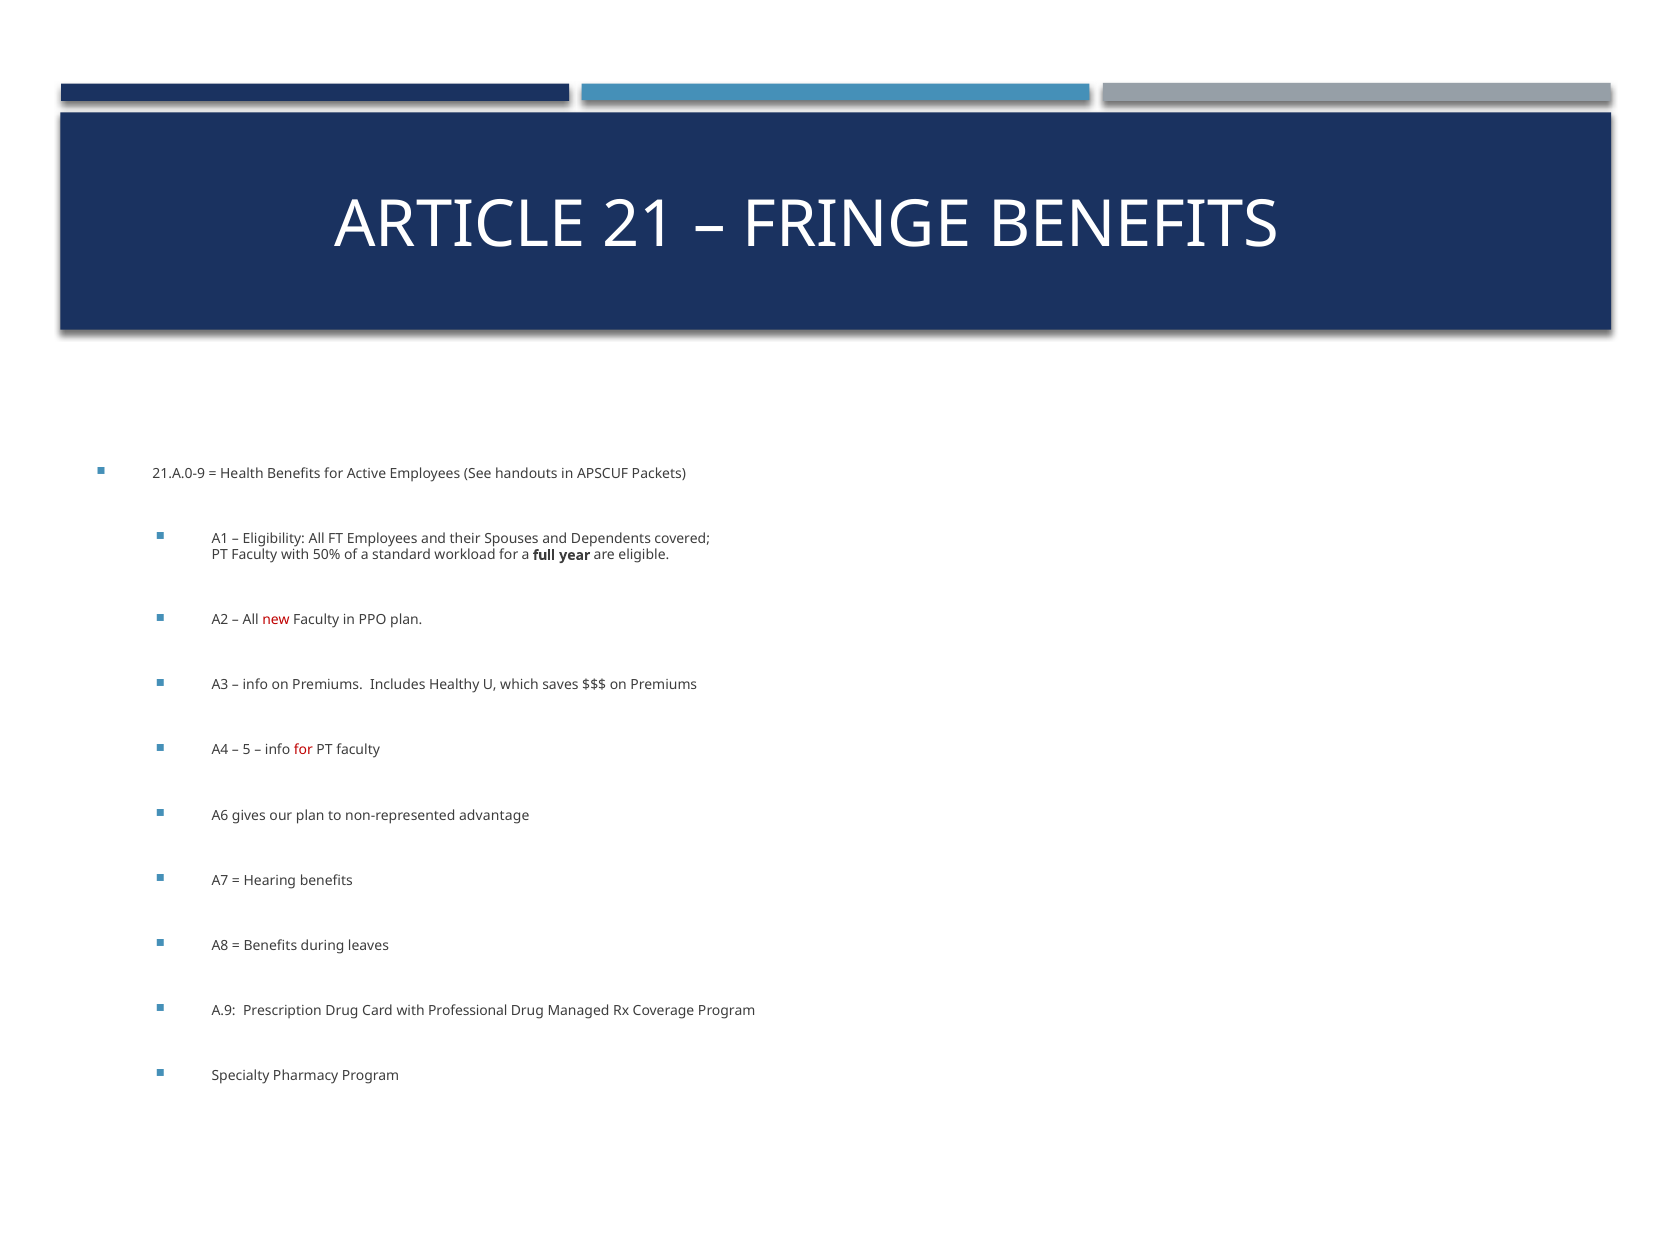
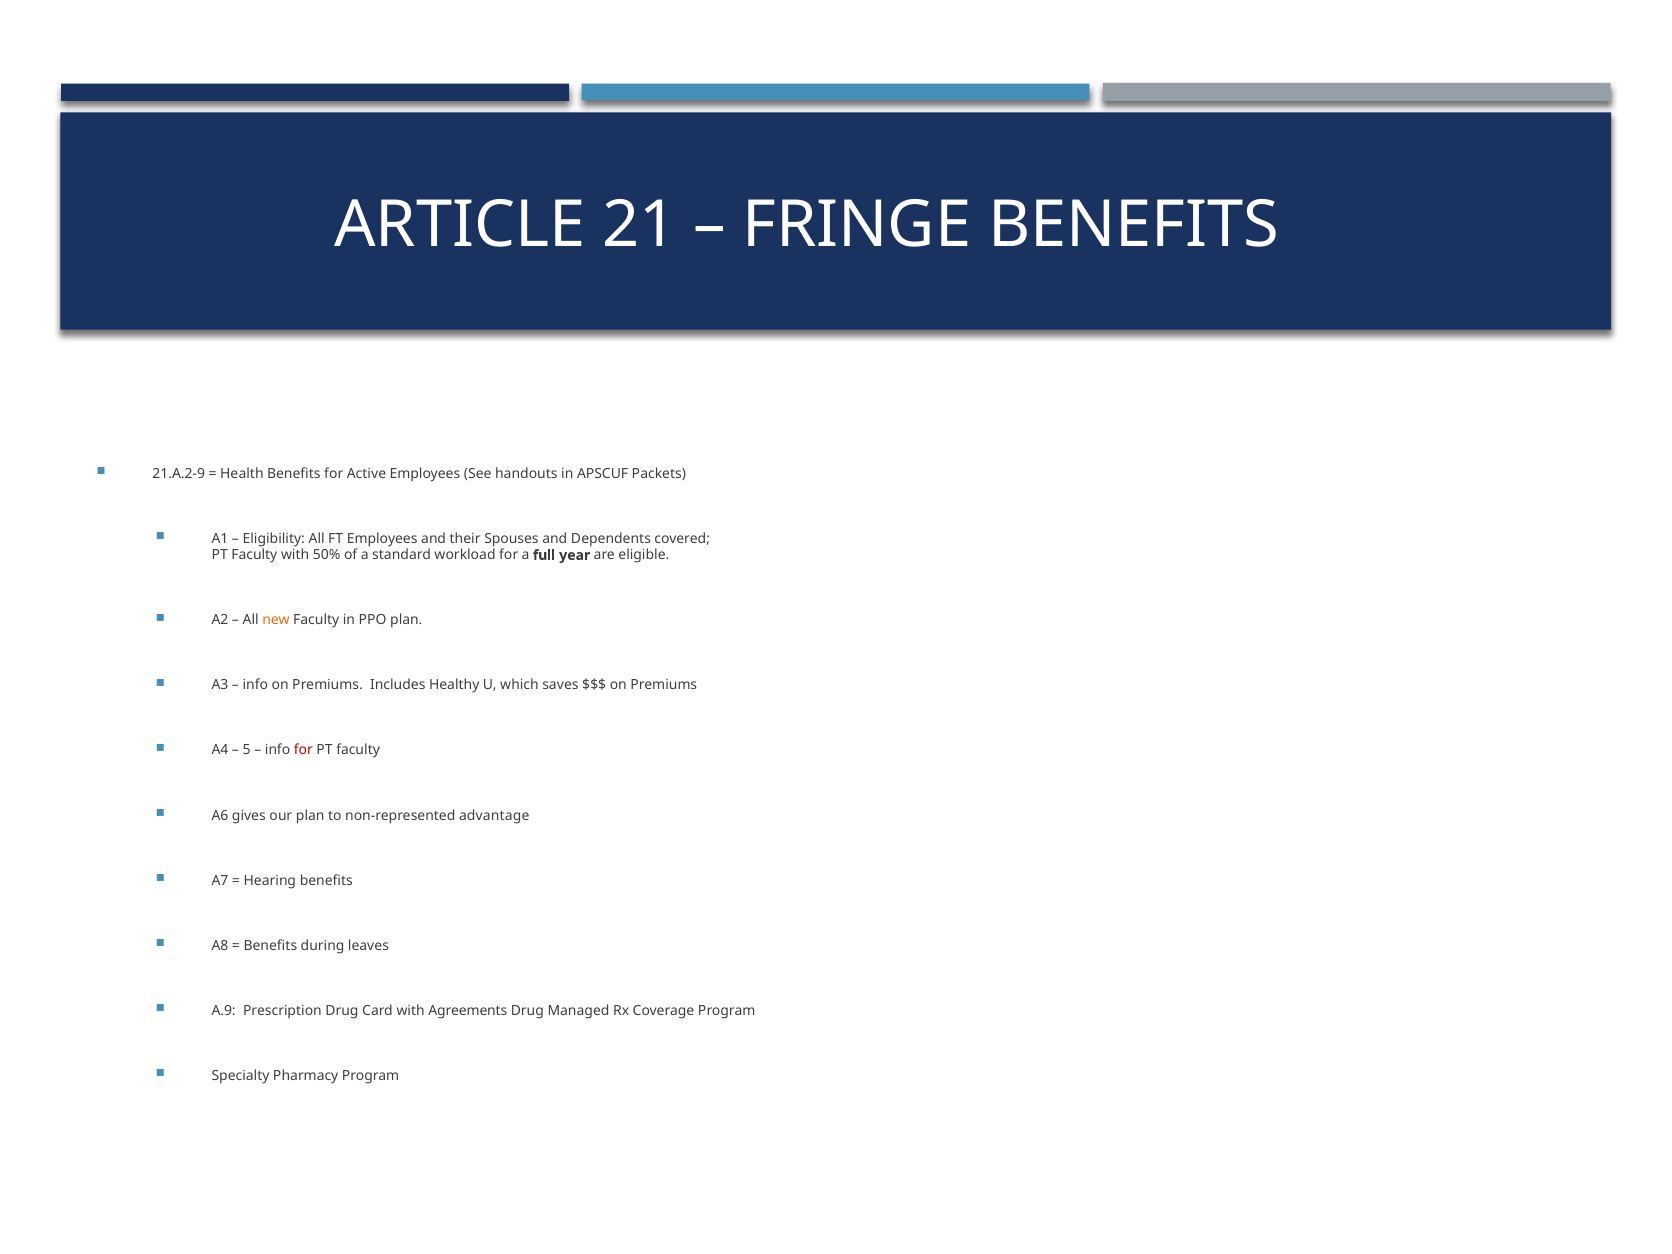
21.A.0-9: 21.A.0-9 -> 21.A.2-9 (179, 473)
new colour: red -> orange (276, 620)
Professional: Professional -> Agreements (468, 1011)
